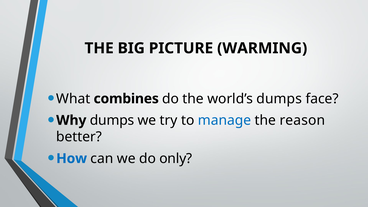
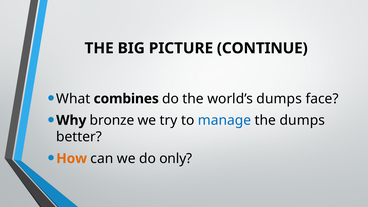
WARMING: WARMING -> CONTINUE (262, 48)
Why dumps: dumps -> bronze (112, 120)
the reason: reason -> dumps (302, 120)
How colour: blue -> orange (72, 159)
